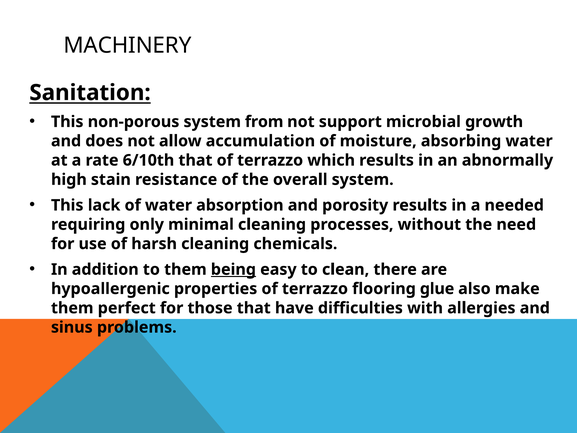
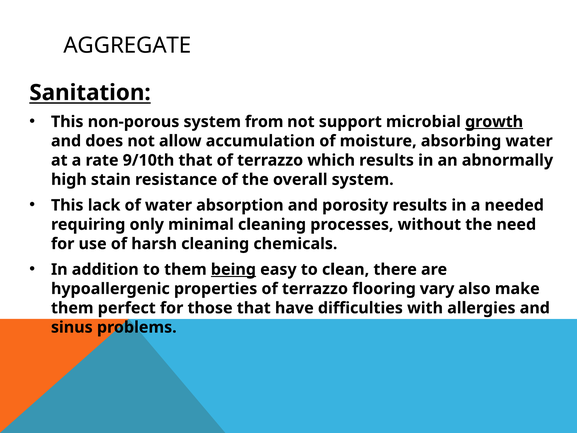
MACHINERY: MACHINERY -> AGGREGATE (127, 45)
growth underline: none -> present (494, 122)
6/10th: 6/10th -> 9/10th (148, 160)
glue: glue -> vary (437, 289)
